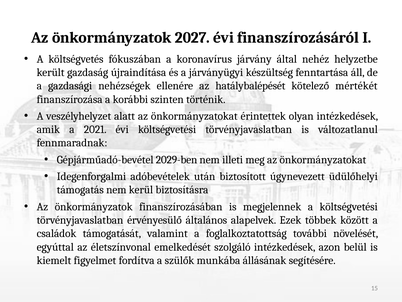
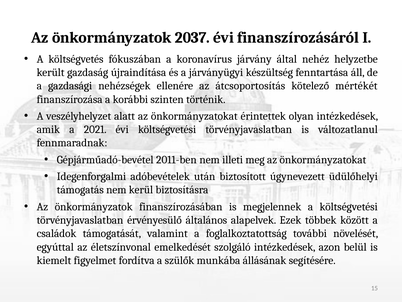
2027: 2027 -> 2037 (192, 38)
hatálybalépését: hatálybalépését -> átcsoportosítás (250, 86)
2029-ben: 2029-ben -> 2011-ben (176, 159)
